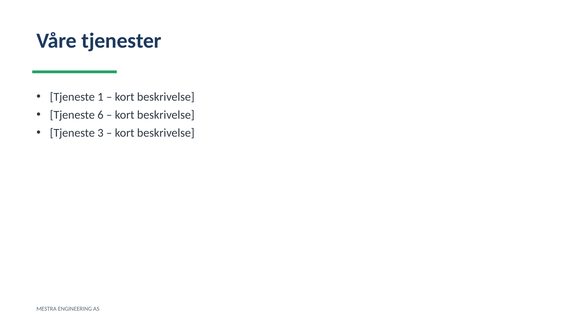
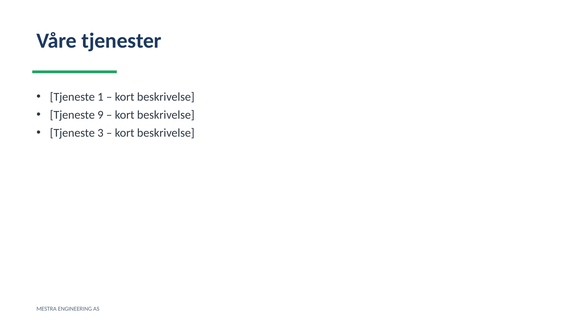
6: 6 -> 9 (100, 115)
